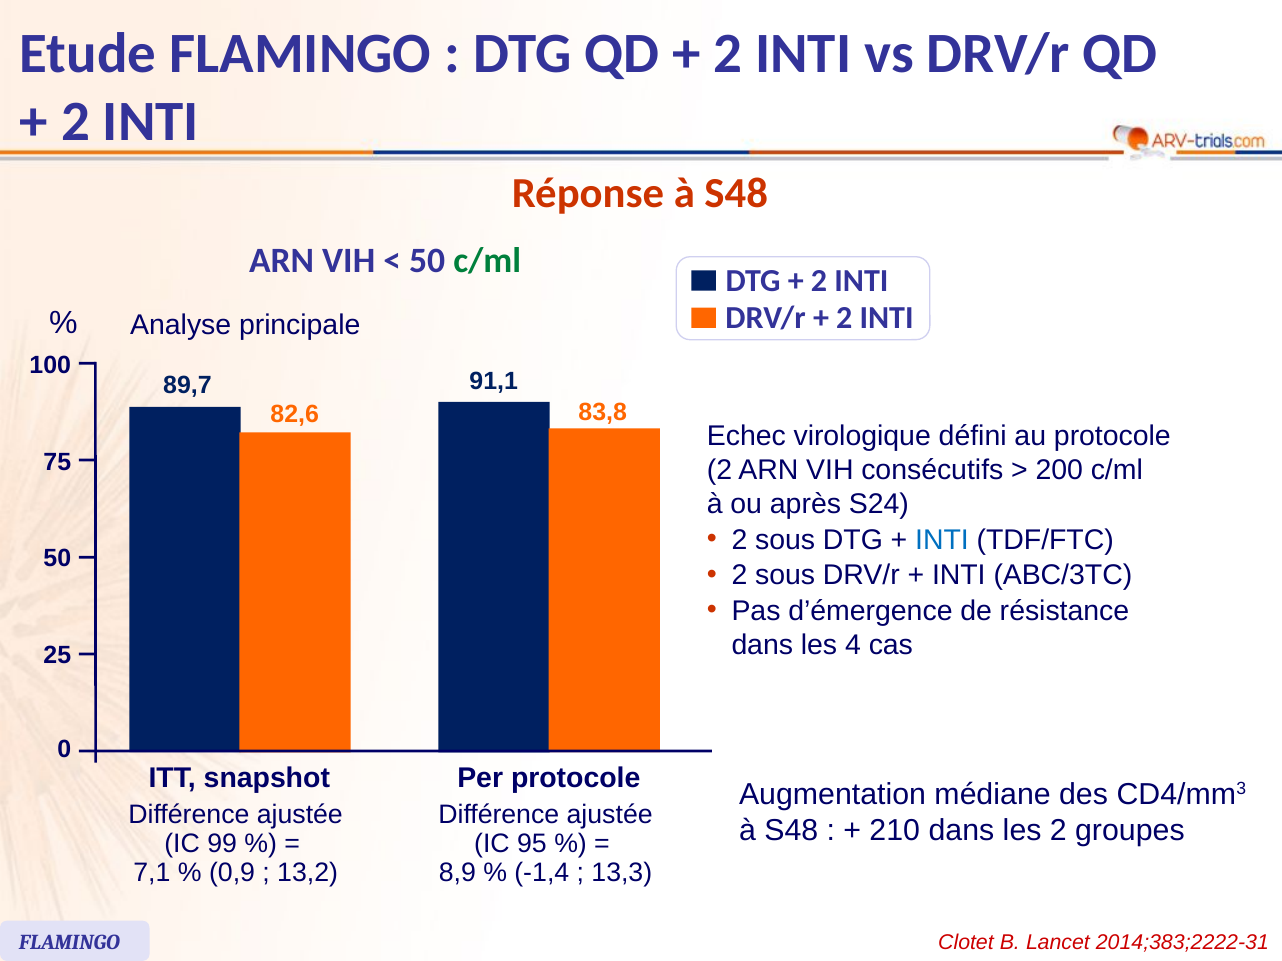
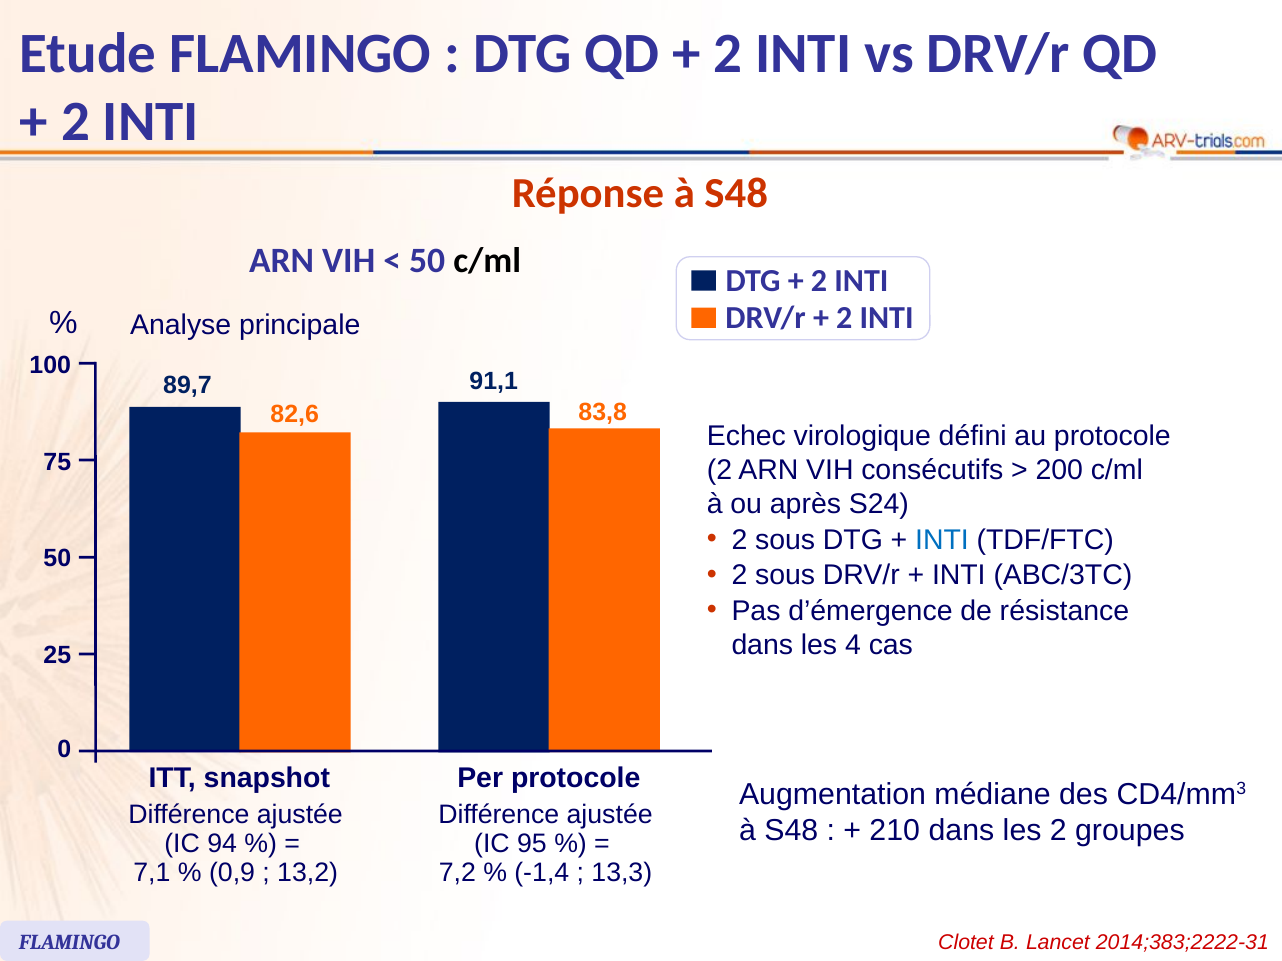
c/ml colour: green -> black (487, 261)
99: 99 -> 94 (222, 844)
8,9: 8,9 -> 7,2 (457, 873)
